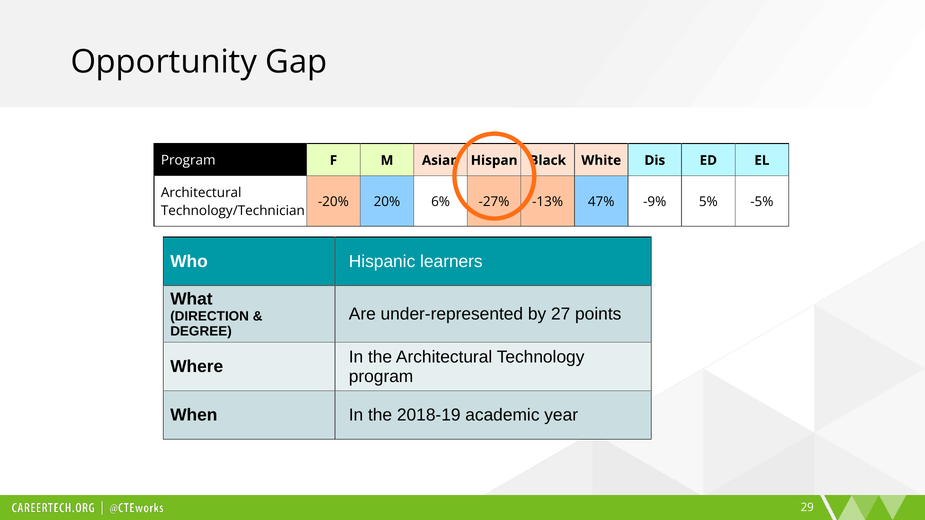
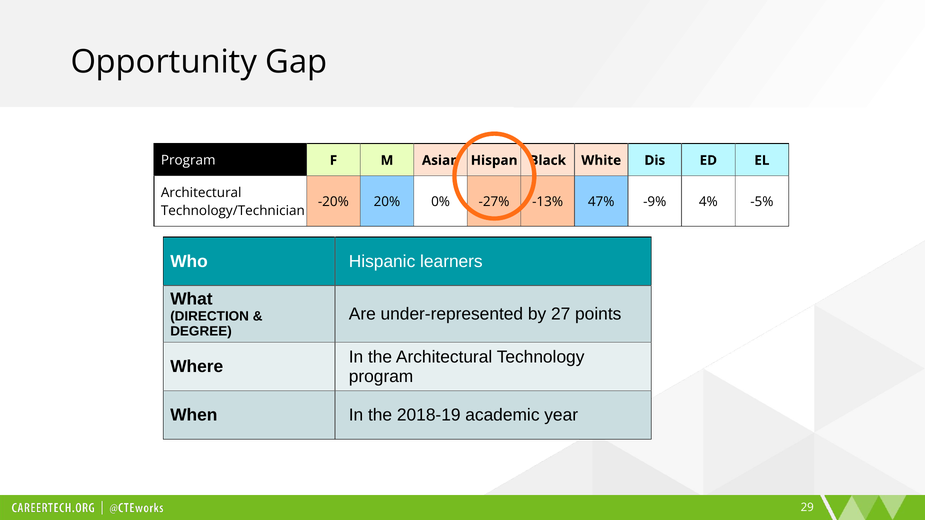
6%: 6% -> 0% (441, 202)
5%: 5% -> 4% (708, 202)
